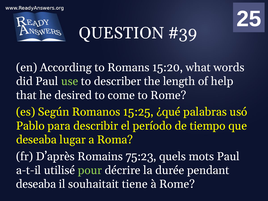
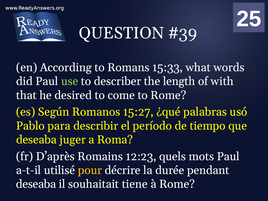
15:20: 15:20 -> 15:33 (168, 68)
help: help -> with (222, 81)
15:25: 15:25 -> 15:27 (138, 112)
lugar: lugar -> juger (73, 140)
75:23: 75:23 -> 12:23 (141, 156)
pour colour: light green -> yellow (90, 170)
